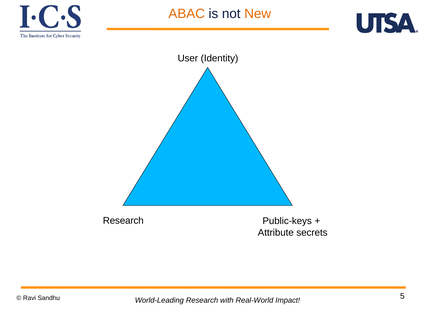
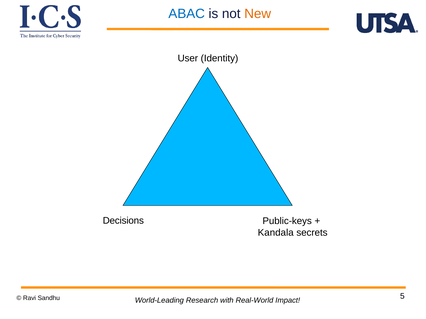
ABAC colour: orange -> blue (187, 14)
Research: Research -> Decisions (123, 221)
Attribute: Attribute -> Kandala (276, 233)
